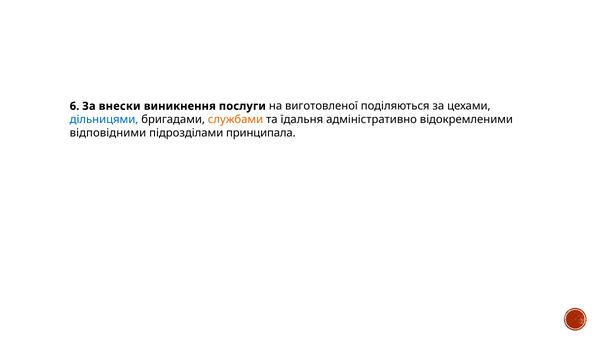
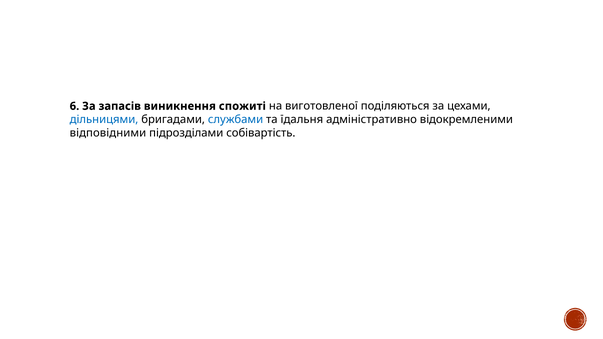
внески: внески -> запасів (120, 106)
послуги: послуги -> спожиті (242, 106)
службами colour: orange -> blue (236, 120)
принципала: принципала -> собівартість (261, 133)
